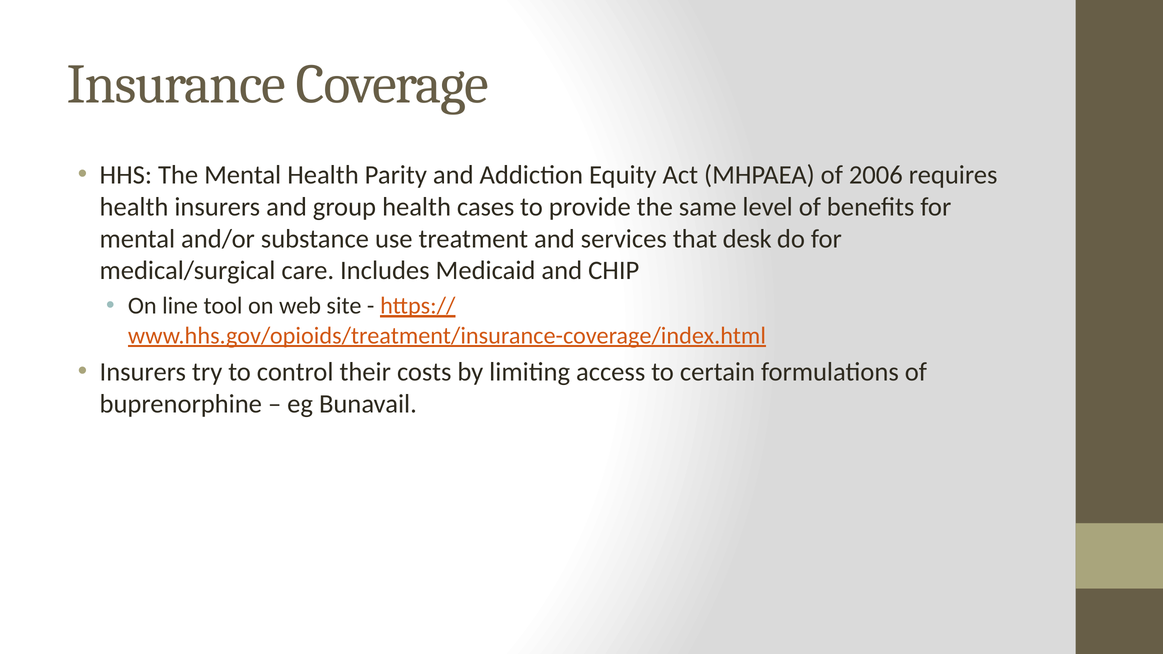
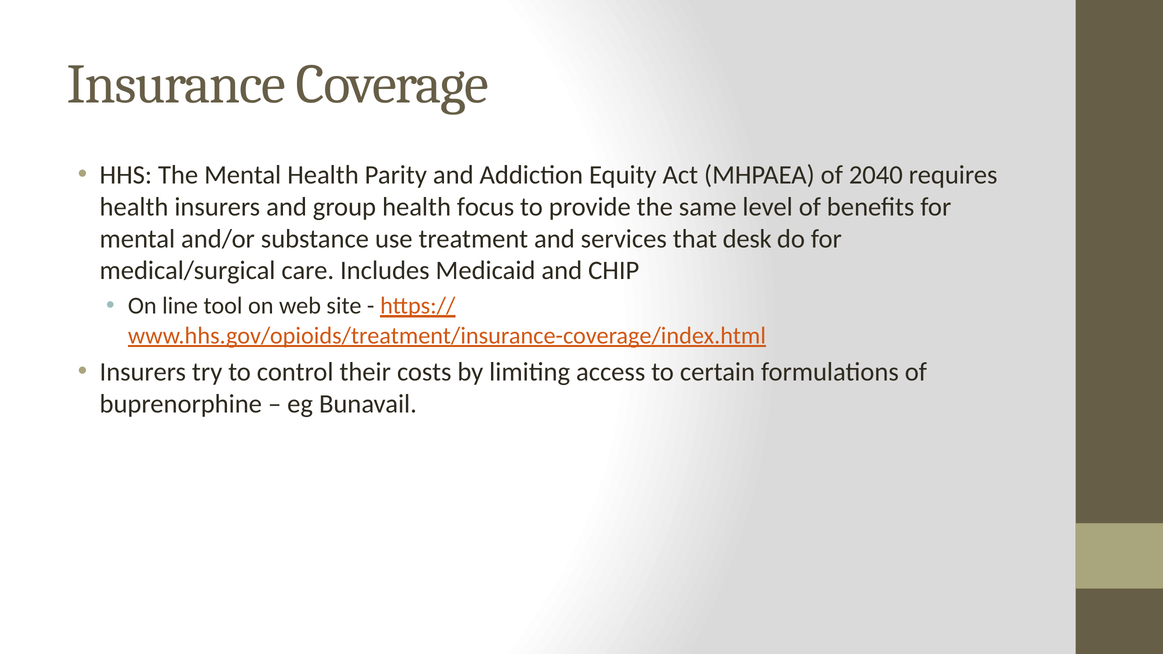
2006: 2006 -> 2040 (876, 175)
cases: cases -> focus (486, 207)
